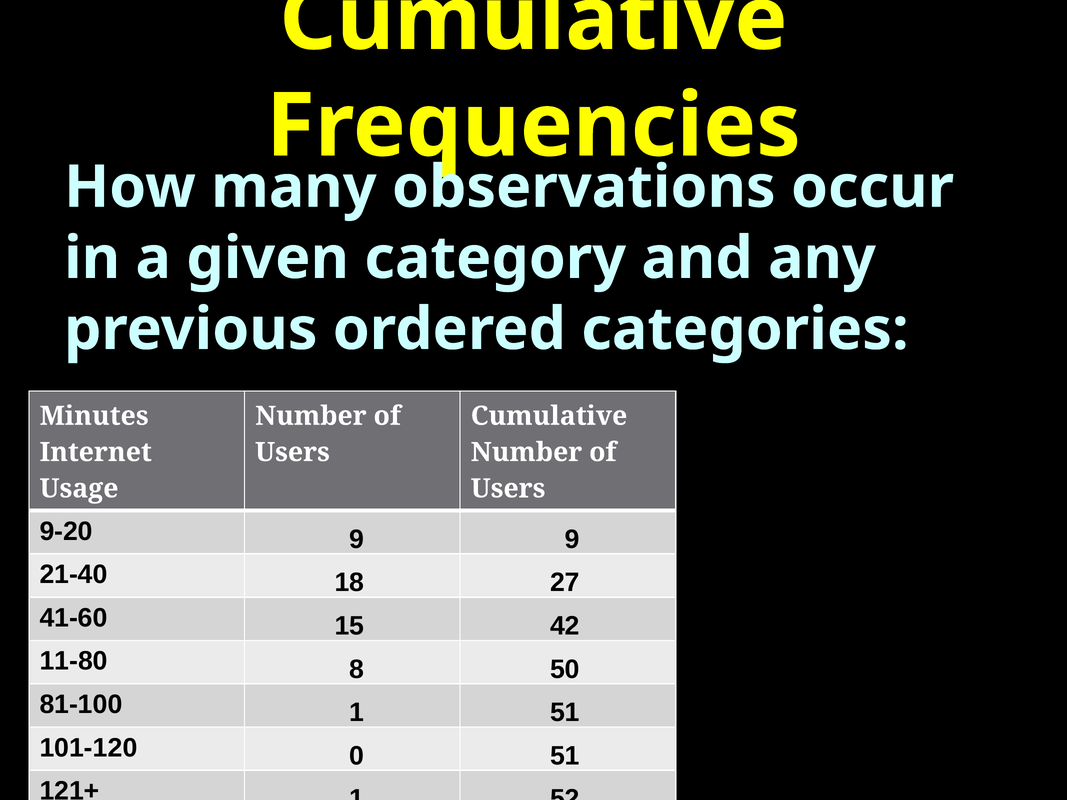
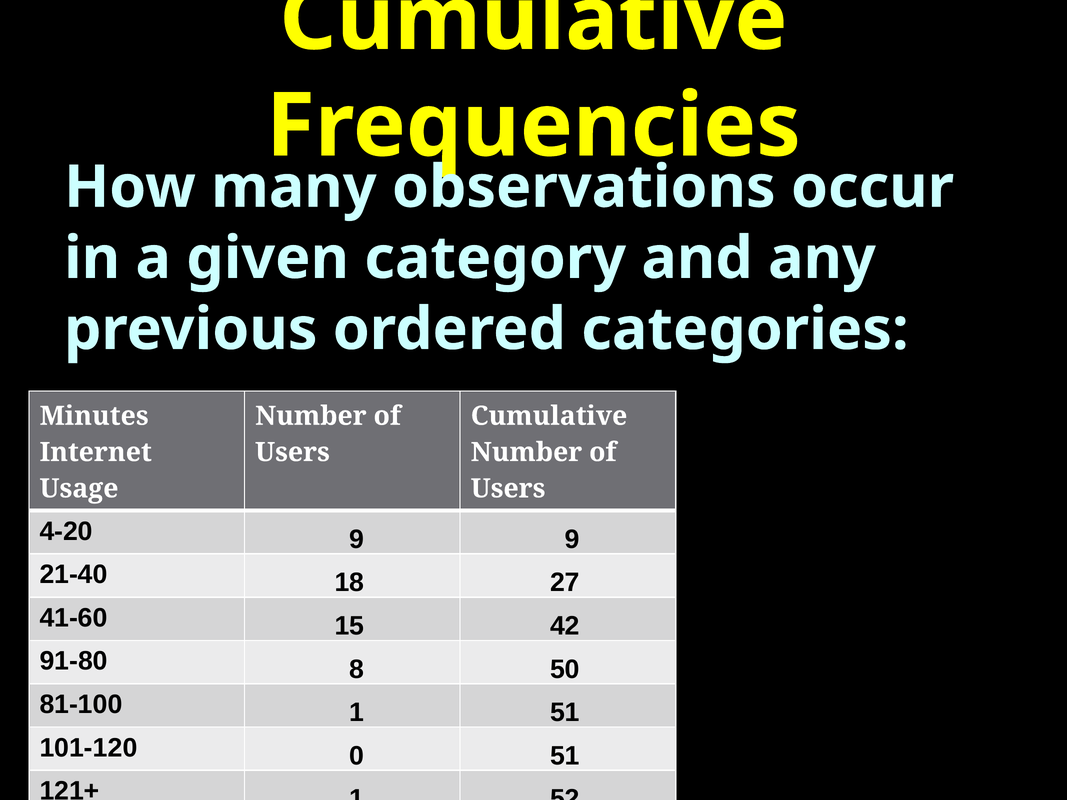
9-20: 9-20 -> 4-20 (66, 531)
11-80: 11-80 -> 91-80 (74, 661)
